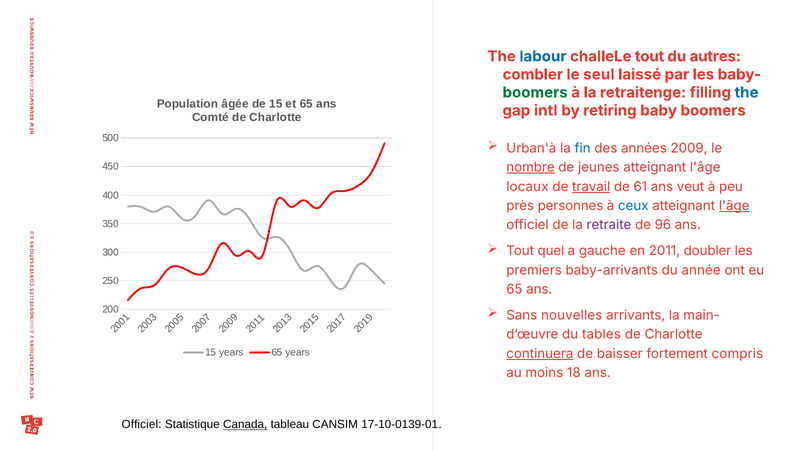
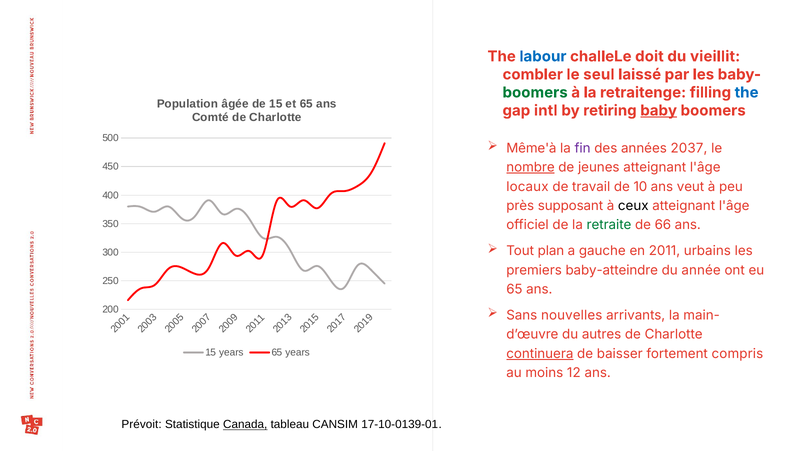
challeLe tout: tout -> doit (649, 56)
autres: autres -> vieillit (715, 56)
baby underline: none -> present (659, 111)
Urban'à: Urban'à -> Même'à (531, 148)
fin colour: blue -> purple (583, 148)
2009: 2009 -> 2037 (689, 148)
travail underline: present -> none (591, 187)
61: 61 -> 10 (640, 187)
personnes: personnes -> supposant (570, 206)
ceux colour: blue -> black (633, 206)
l'âge underline: present -> none (734, 206)
retraite colour: purple -> green (609, 225)
96: 96 -> 66 (663, 225)
quel: quel -> plan (551, 251)
doubler: doubler -> urbains (707, 251)
baby-arrivants: baby-arrivants -> baby-atteindre (612, 271)
tables: tables -> autres (602, 335)
18: 18 -> 12 (574, 374)
Officiel: Officiel -> Prévoit (142, 425)
